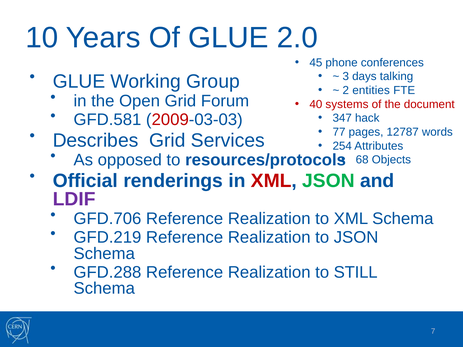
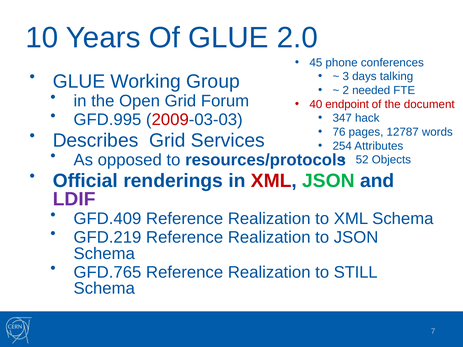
entities: entities -> needed (371, 90)
systems: systems -> endpoint (347, 104)
GFD.581: GFD.581 -> GFD.995 (107, 120)
77: 77 -> 76 (339, 132)
68: 68 -> 52 (362, 160)
GFD.706: GFD.706 -> GFD.409 (107, 219)
GFD.288: GFD.288 -> GFD.765 (107, 272)
